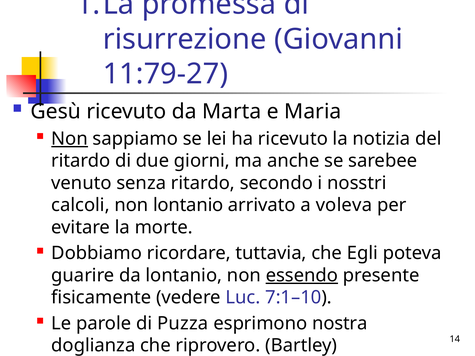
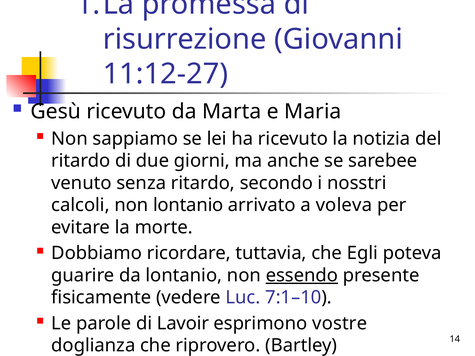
11:79-27: 11:79-27 -> 11:12-27 (165, 74)
Non underline: present -> none (70, 139)
Puzza: Puzza -> Lavoir (183, 324)
nostra: nostra -> vostre (340, 324)
